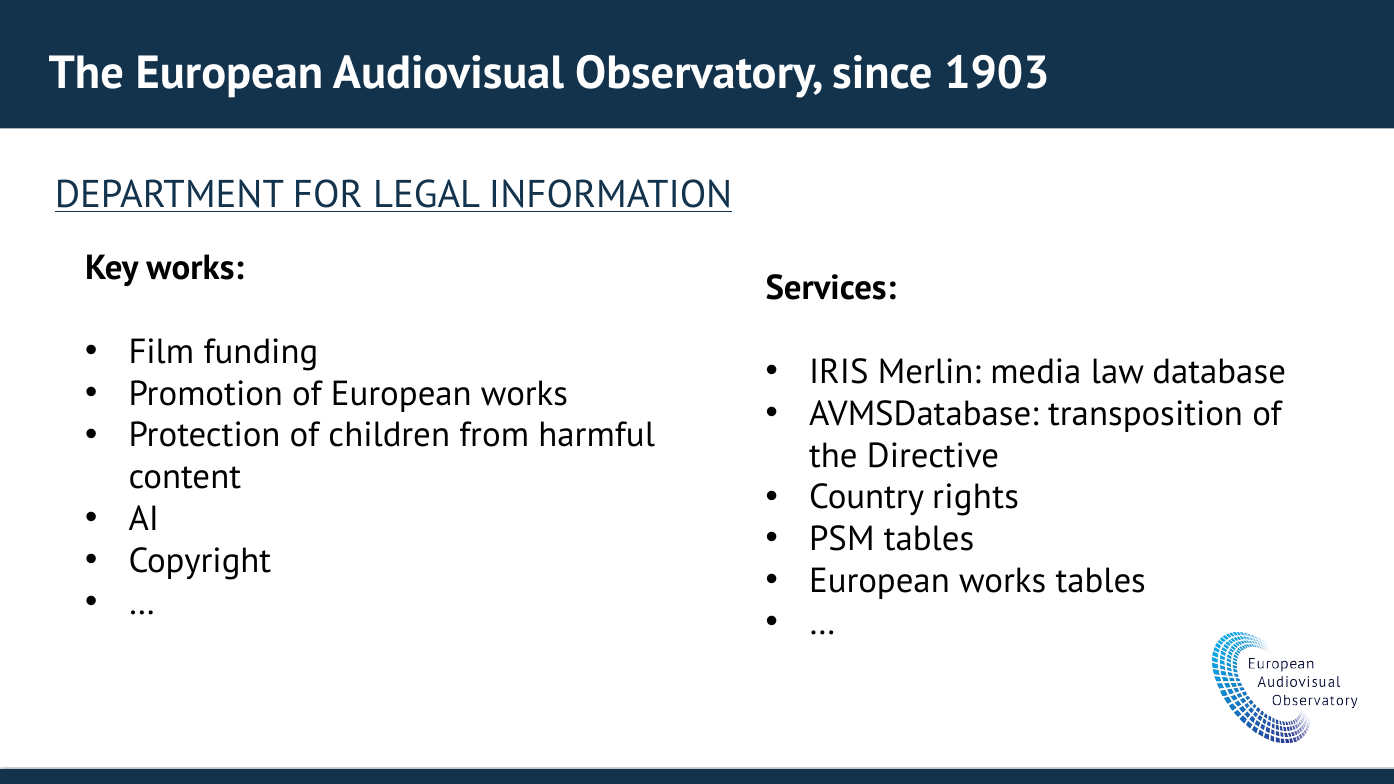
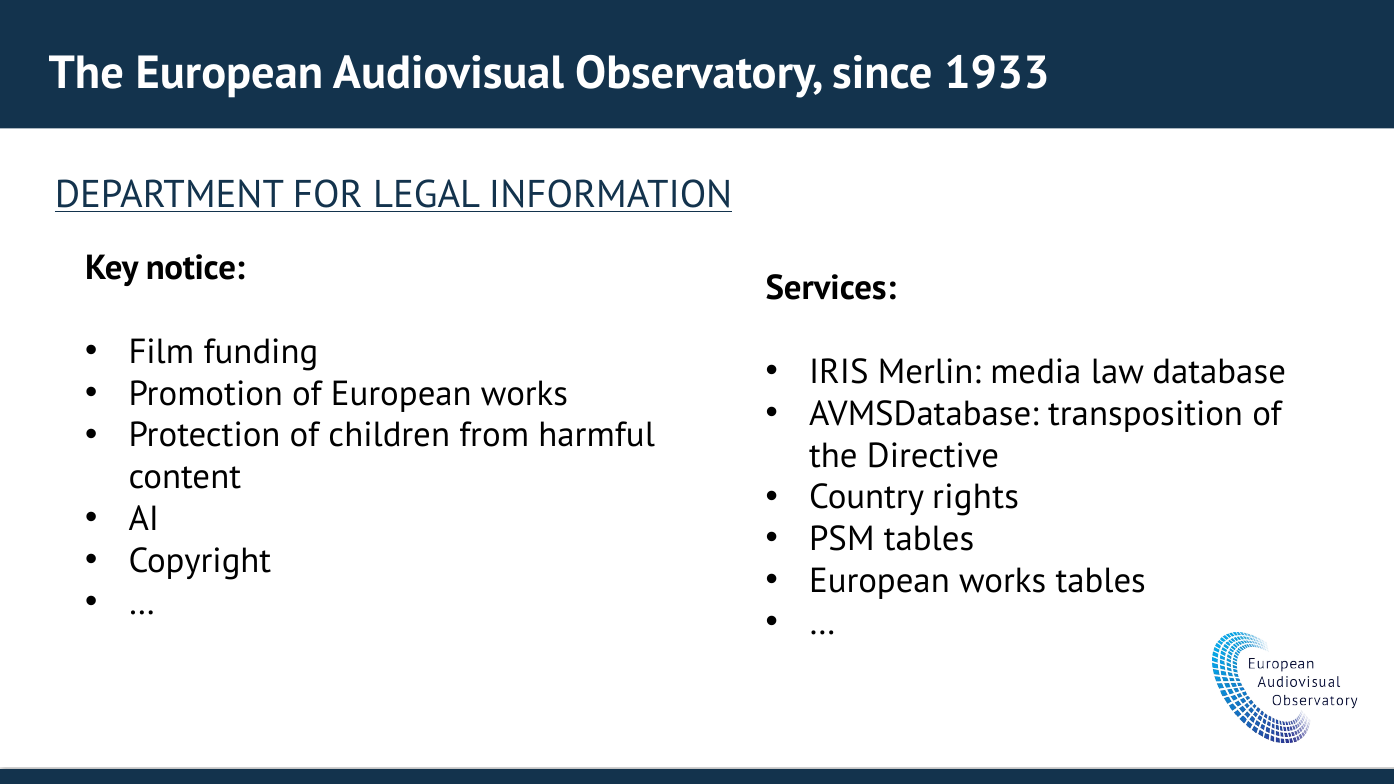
1903: 1903 -> 1933 (997, 73)
Key works: works -> notice (195, 268)
